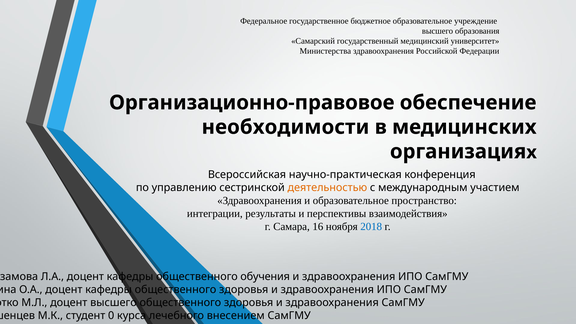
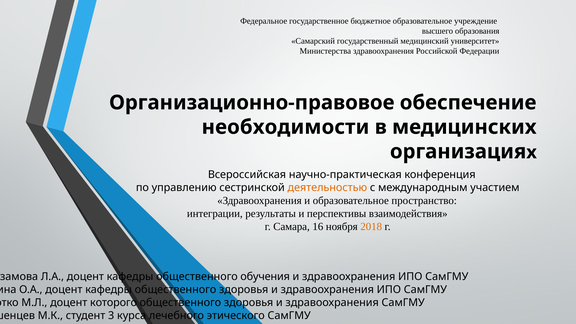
2018 colour: blue -> orange (371, 227)
доцент высшего: высшего -> которого (114, 303)
0: 0 -> 3 (111, 316)
внесением: внесением -> этического (236, 316)
